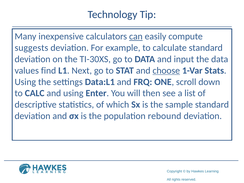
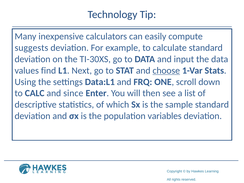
can underline: present -> none (136, 36)
and using: using -> since (73, 93)
rebound: rebound -> variables (165, 116)
